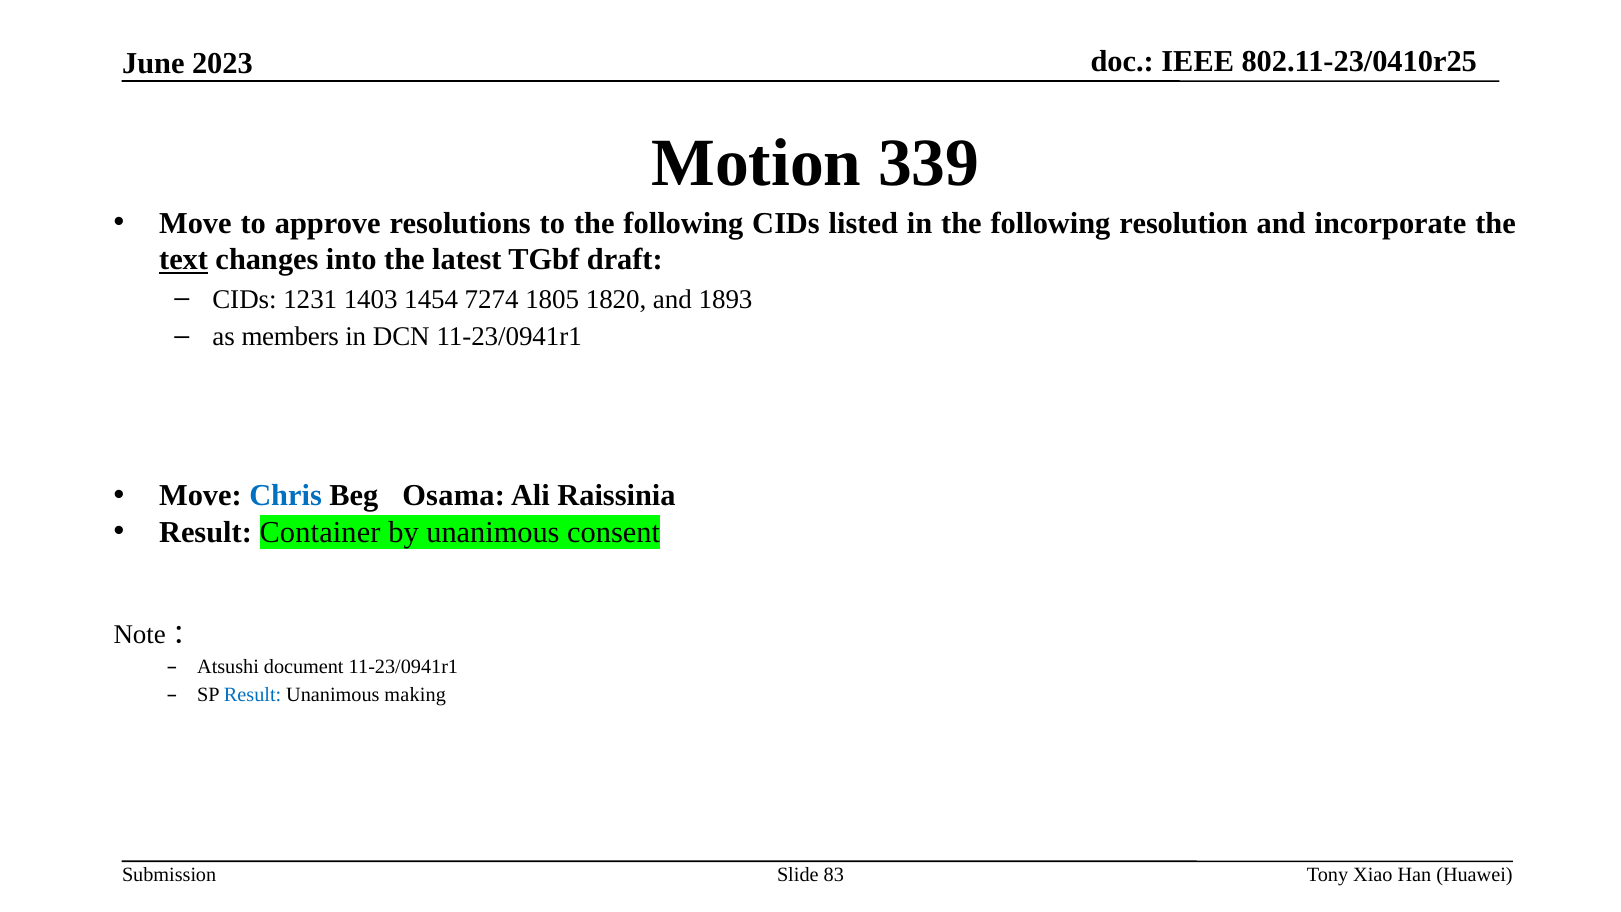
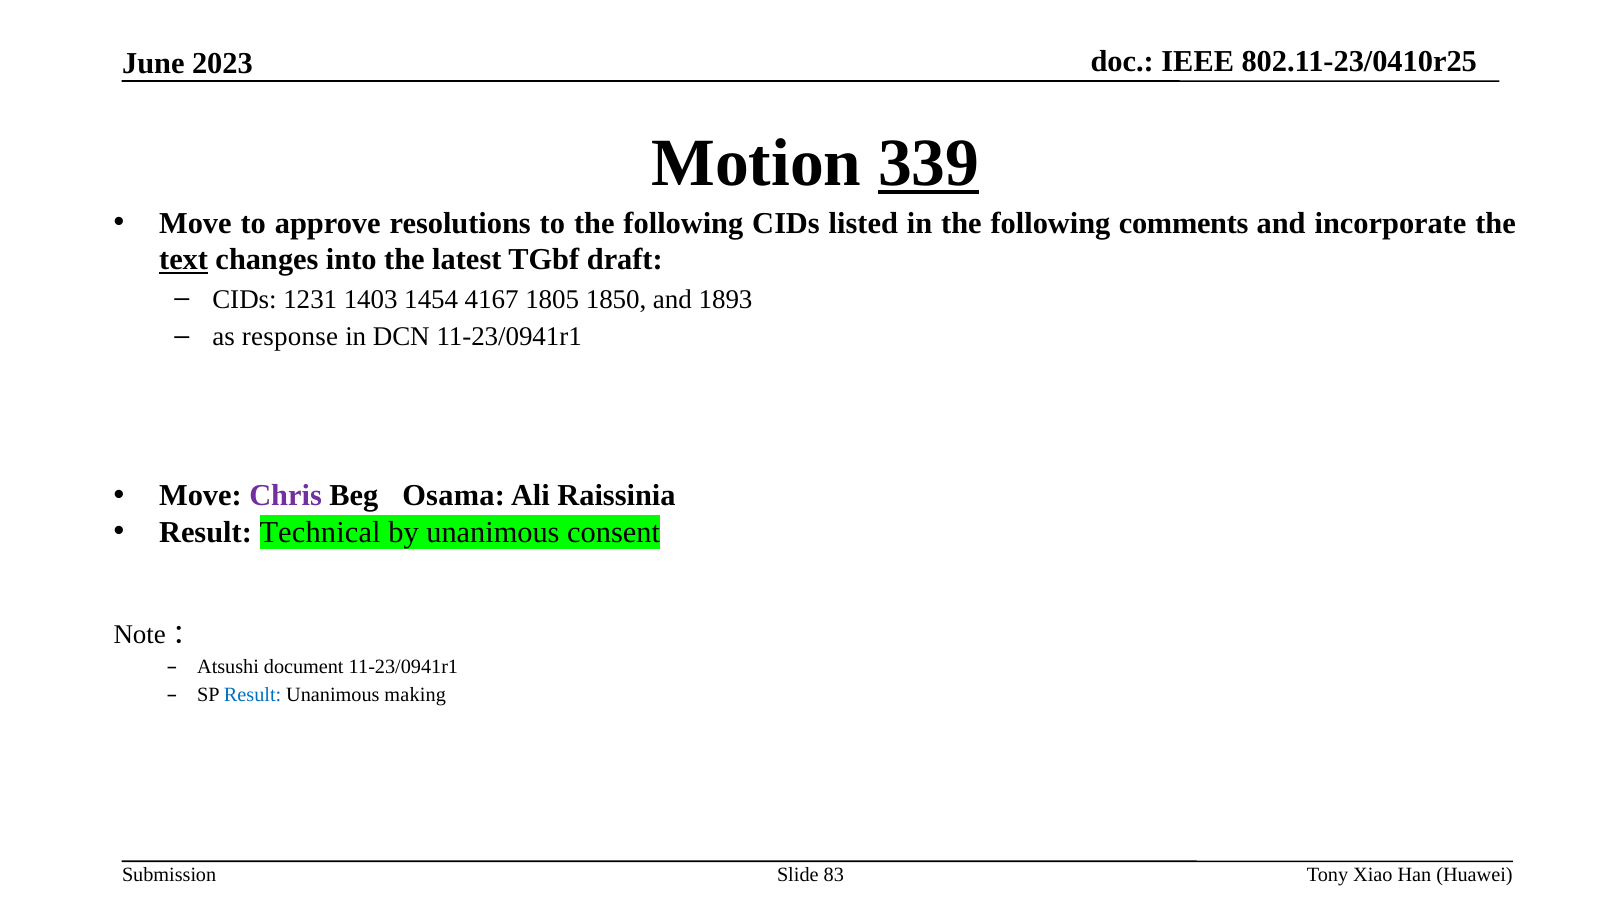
339 underline: none -> present (929, 163)
resolution: resolution -> comments (1184, 223)
7274: 7274 -> 4167 (492, 299)
1820: 1820 -> 1850 (616, 299)
members: members -> response (290, 337)
Chris colour: blue -> purple (286, 496)
Container: Container -> Technical (320, 532)
